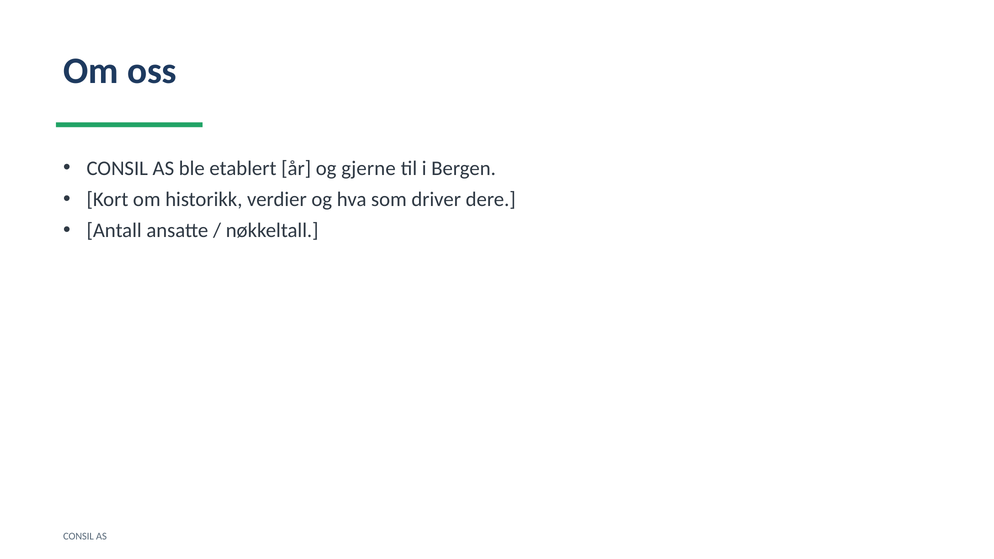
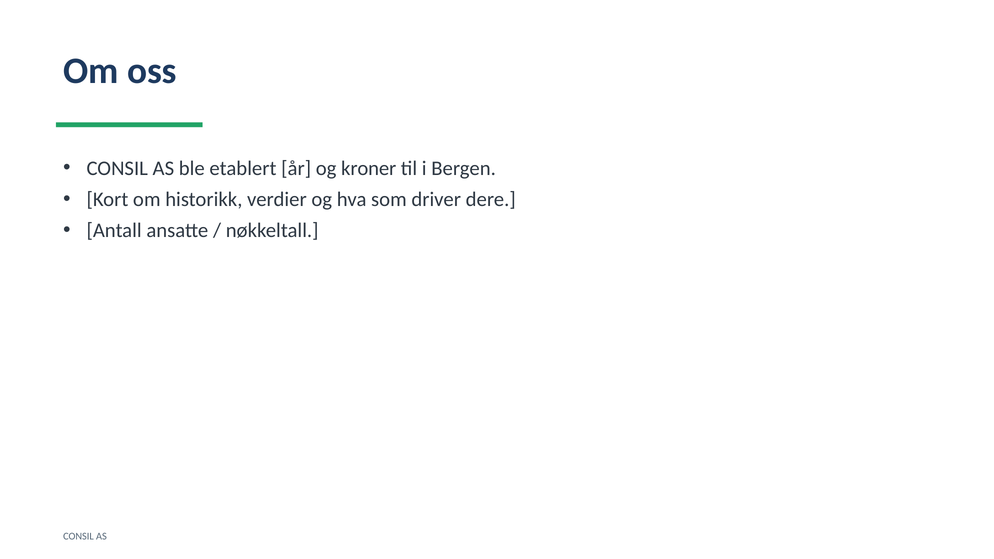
gjerne: gjerne -> kroner (369, 168)
